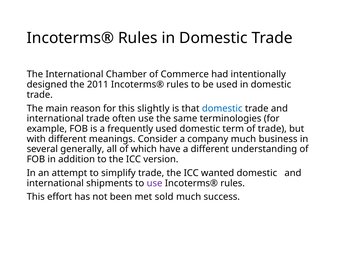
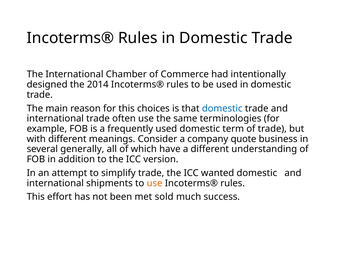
2011: 2011 -> 2014 (98, 85)
slightly: slightly -> choices (153, 109)
company much: much -> quote (244, 139)
use colour: purple -> orange (155, 183)
